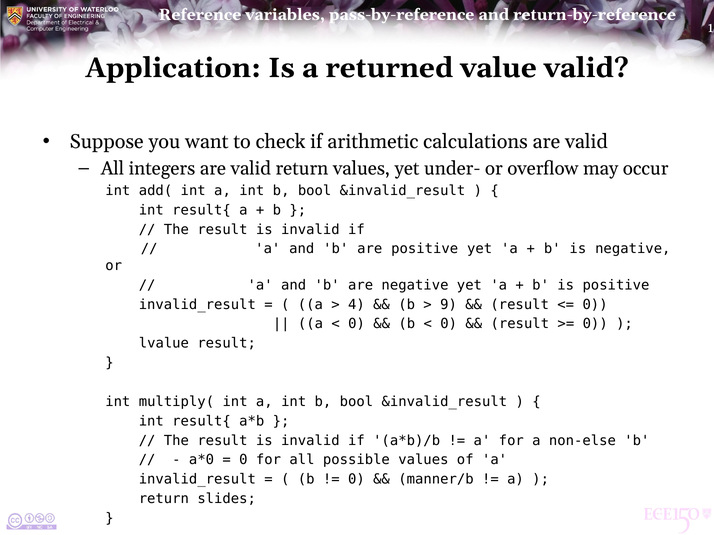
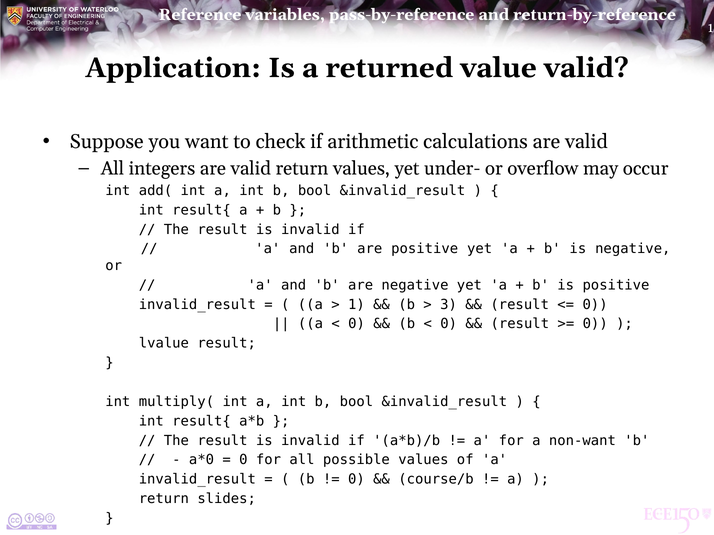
4: 4 -> 1 (356, 305)
9: 9 -> 3 (449, 305)
non-else: non-else -> non-want (582, 441)
manner/b: manner/b -> course/b (436, 480)
